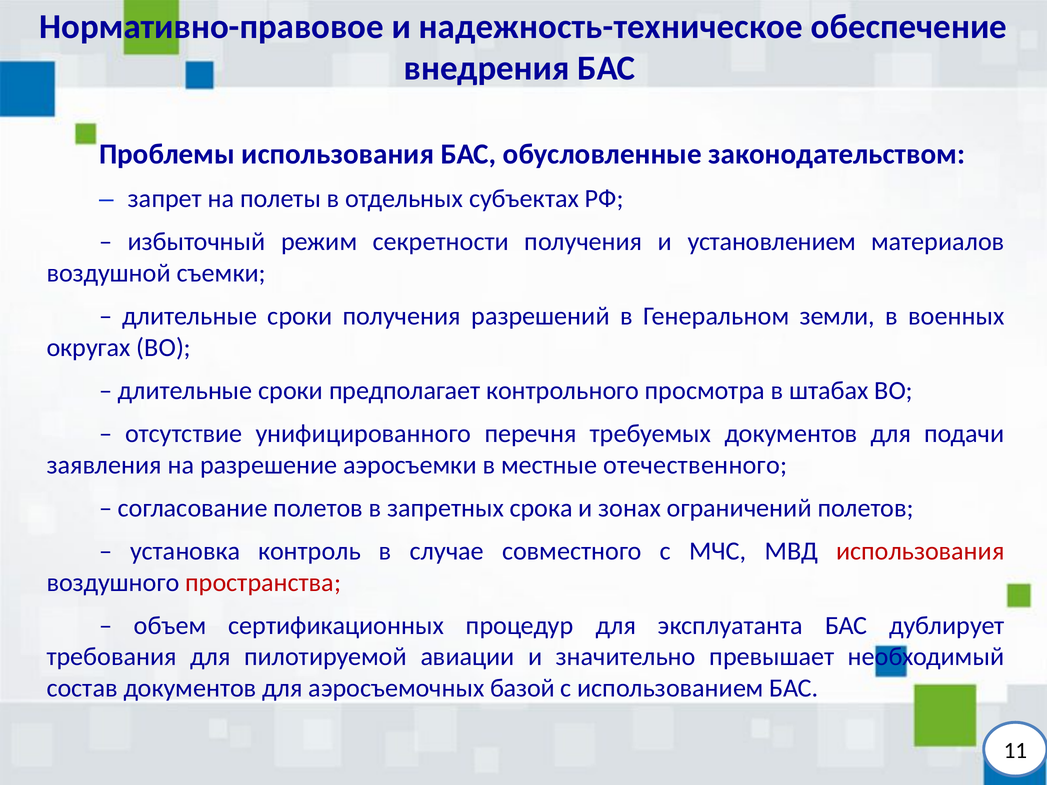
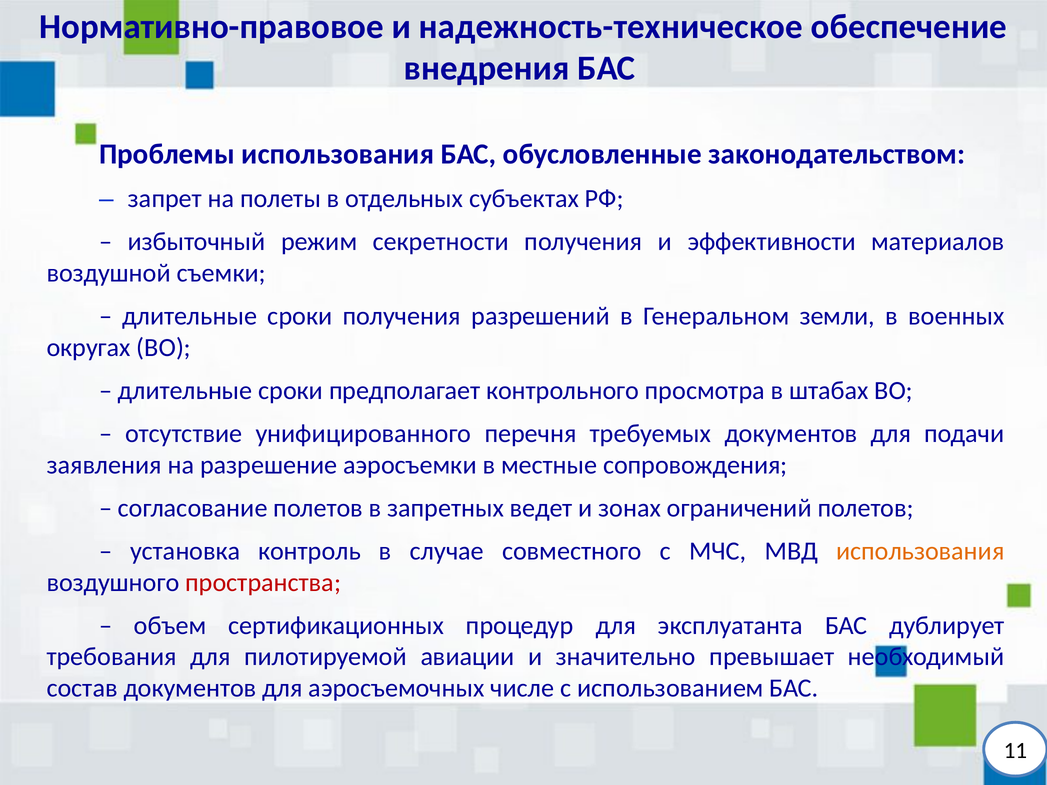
установлением: установлением -> эффективности (772, 242)
отечественного: отечественного -> сопровождения (695, 465)
срока: срока -> ведет (541, 508)
использования colour: red -> orange (920, 551)
базой: базой -> числе (522, 688)
